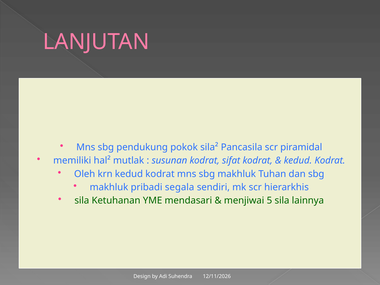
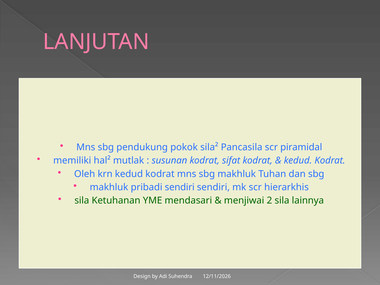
pribadi segala: segala -> sendiri (180, 187)
5: 5 -> 2 (269, 200)
